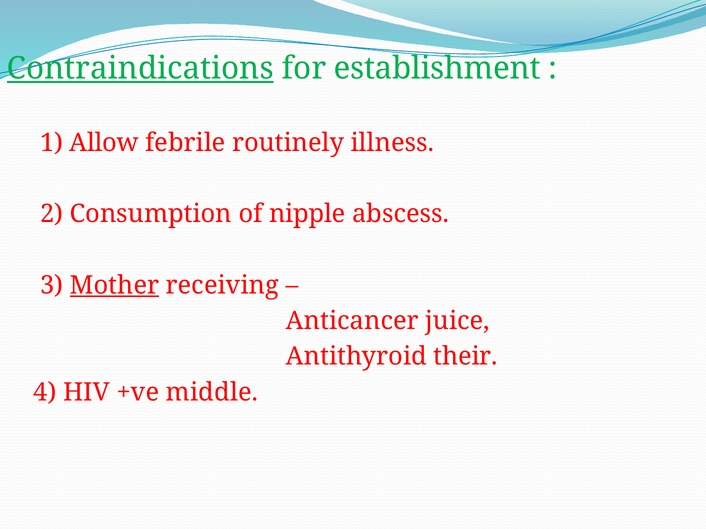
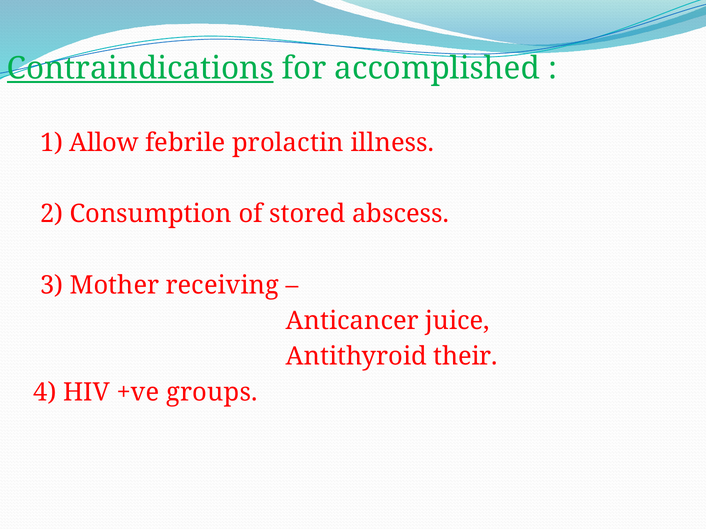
establishment: establishment -> accomplished (437, 68)
routinely: routinely -> prolactin (288, 143)
nipple: nipple -> stored (307, 214)
Mother underline: present -> none (114, 286)
middle: middle -> groups (212, 393)
